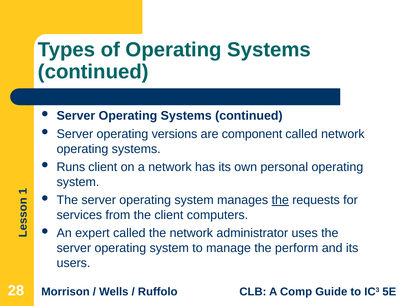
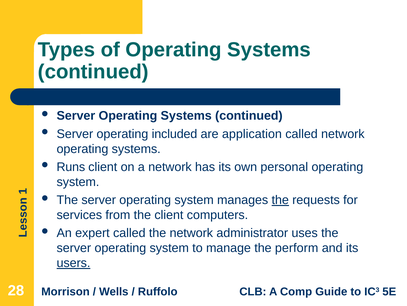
versions: versions -> included (174, 134)
component: component -> application (252, 134)
users underline: none -> present (74, 262)
